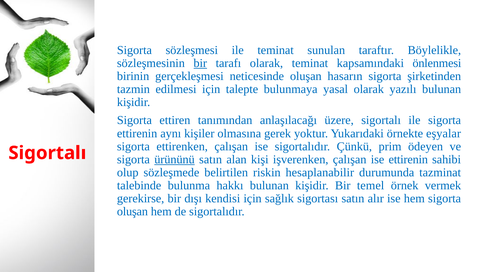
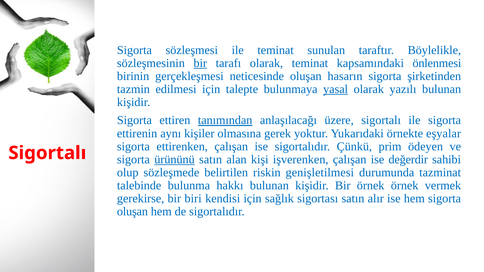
yasal underline: none -> present (336, 89)
tanımından underline: none -> present (225, 120)
ise ettirenin: ettirenin -> değerdir (408, 160)
hesaplanabilir: hesaplanabilir -> genişletilmesi (320, 173)
Bir temel: temel -> örnek (371, 186)
dışı: dışı -> biri (193, 199)
